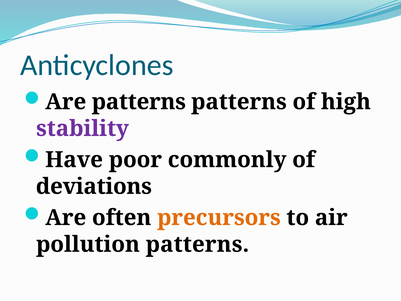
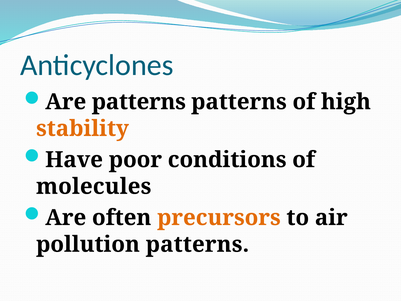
stability colour: purple -> orange (82, 128)
commonly: commonly -> conditions (227, 160)
deviations: deviations -> molecules (94, 186)
